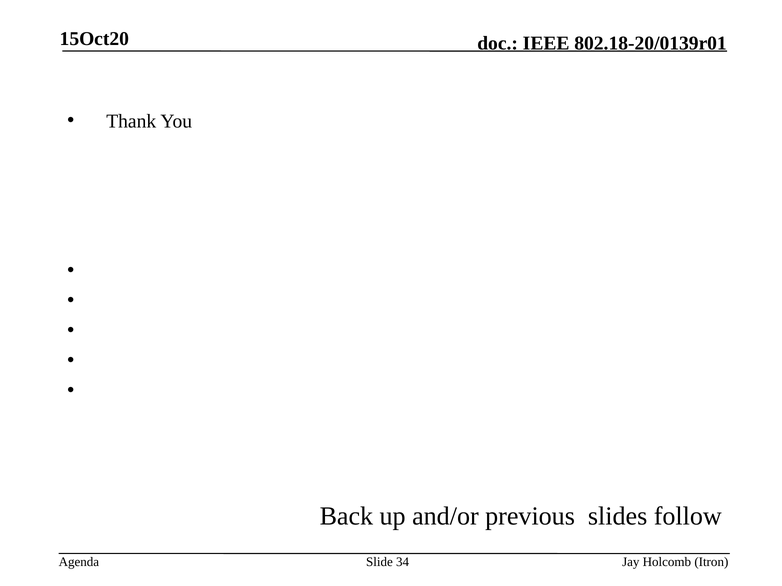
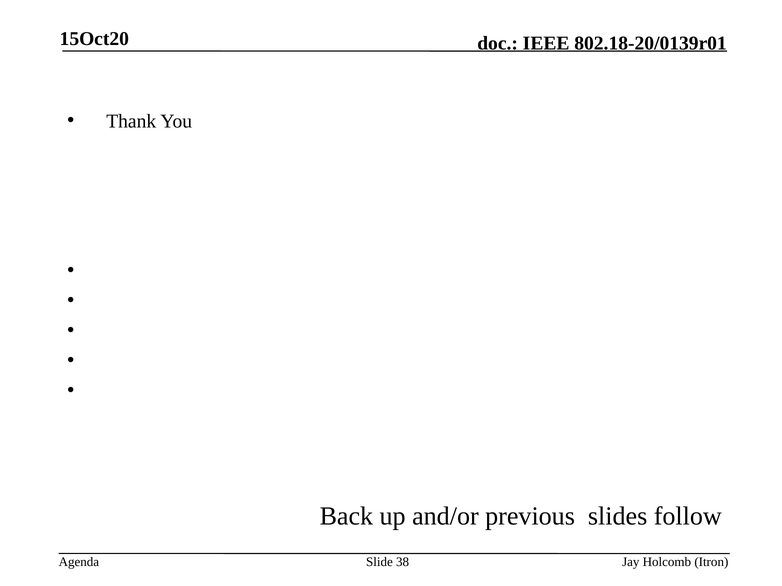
34: 34 -> 38 (403, 562)
